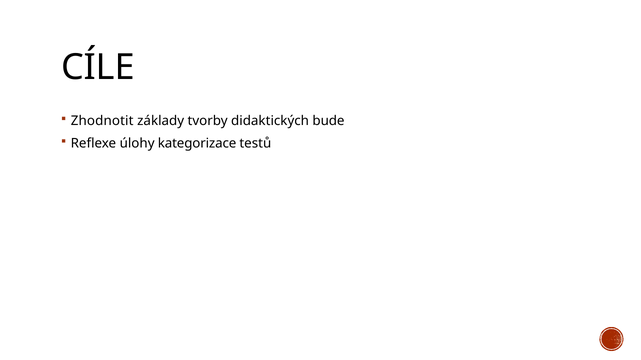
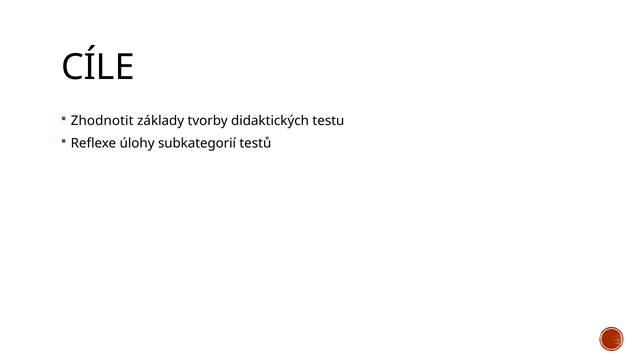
bude: bude -> testu (328, 121)
kategorizace: kategorizace -> subkategorií (197, 144)
